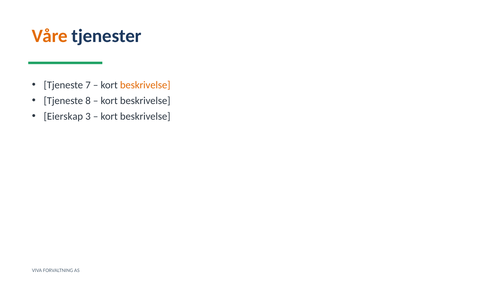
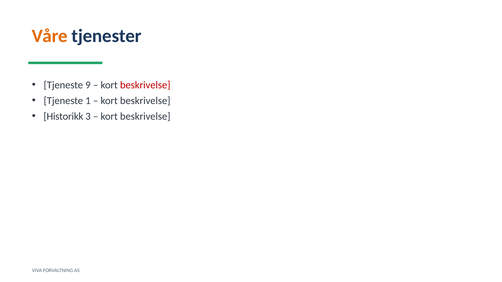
7: 7 -> 9 (88, 85)
beskrivelse colour: orange -> red (145, 85)
8: 8 -> 1 (88, 101)
Eierskap: Eierskap -> Historikk (63, 116)
